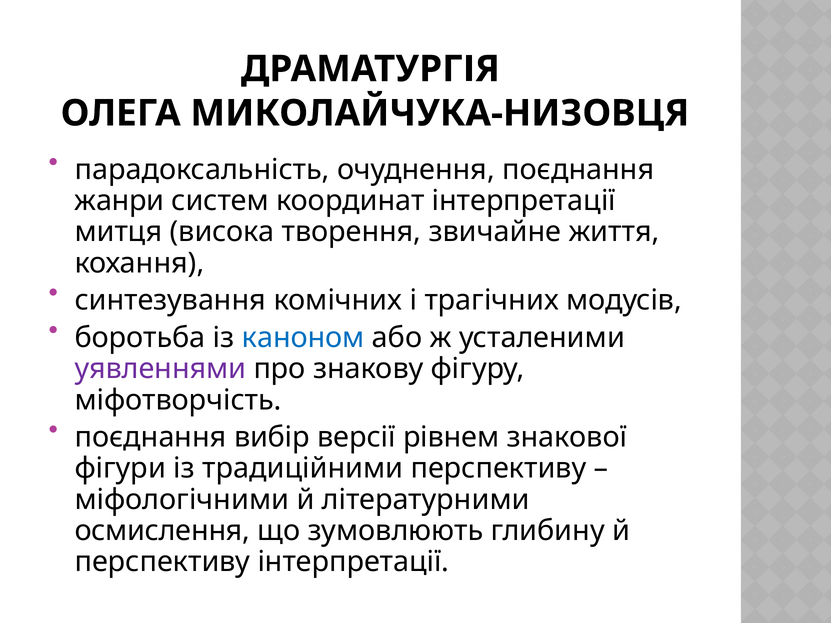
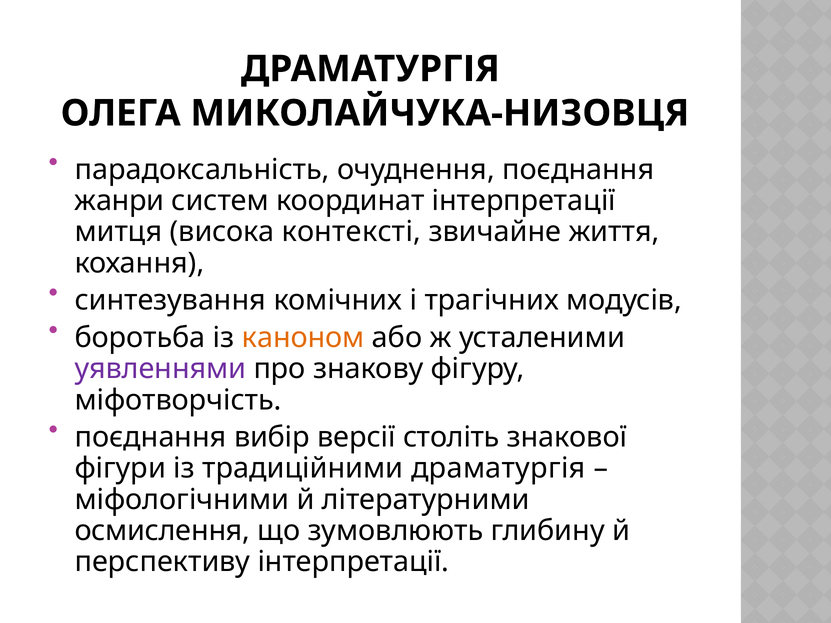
творення: творення -> контексті (351, 232)
каноном colour: blue -> orange (303, 338)
рівнем: рівнем -> століть (451, 438)
традиційними перспективу: перспективу -> драматургія (498, 469)
